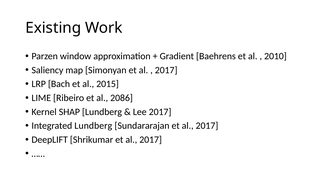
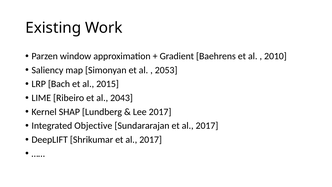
2017: 2017 -> 2053 (166, 70)
2086: 2086 -> 2043 (122, 98)
Integrated Lundberg: Lundberg -> Objective (93, 126)
